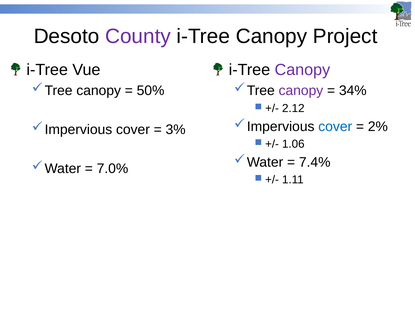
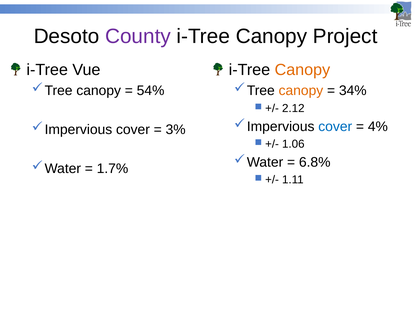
Canopy colour: purple -> orange (302, 70)
50%: 50% -> 54% (151, 91)
canopy colour: purple -> orange (301, 91)
2%: 2% -> 4% (378, 127)
7.4%: 7.4% -> 6.8% (315, 162)
7.0%: 7.0% -> 1.7% (112, 169)
